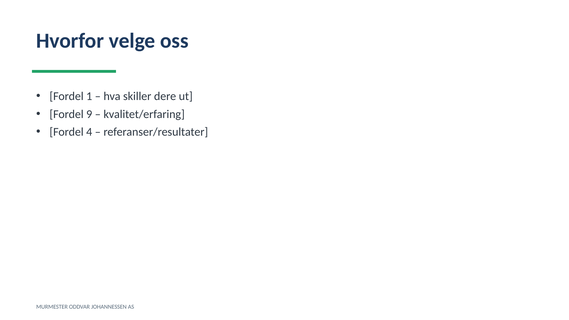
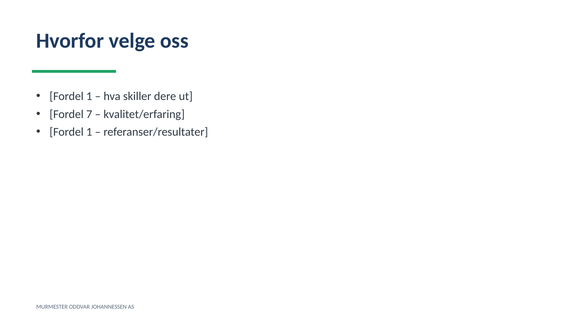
9: 9 -> 7 (89, 114)
4: 4 -> 1 (89, 132)
